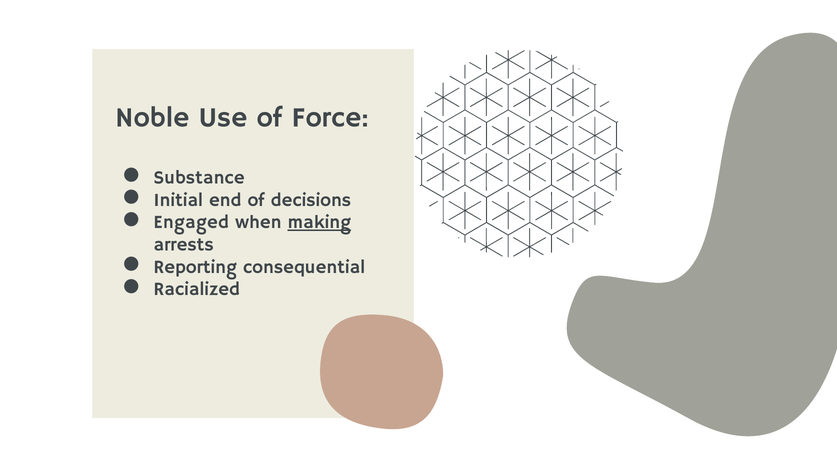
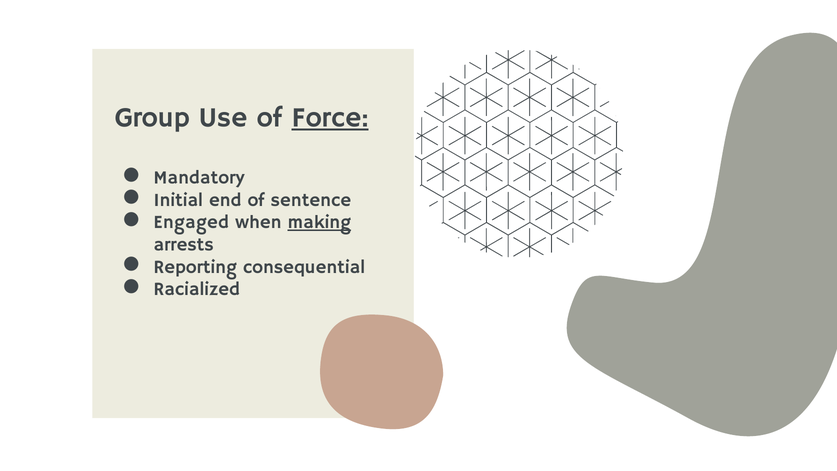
Noble: Noble -> Group (152, 117)
Force underline: none -> present (330, 117)
Substance: Substance -> Mandatory (199, 178)
decisions: decisions -> sentence (311, 200)
